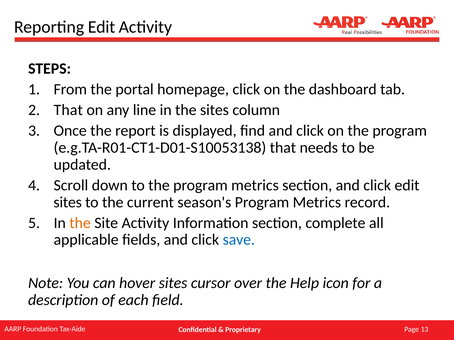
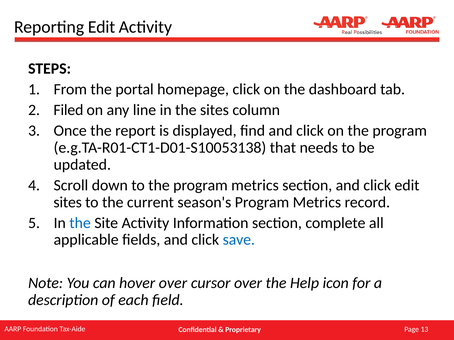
That: That -> Filed (68, 110)
the colour: orange -> blue (80, 223)
hover sites: sites -> over (173, 283)
